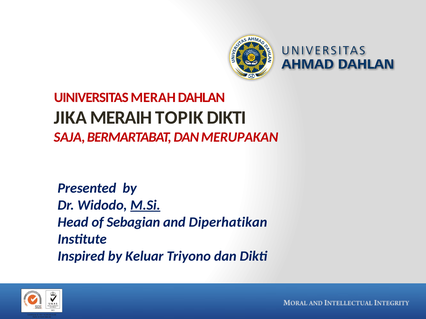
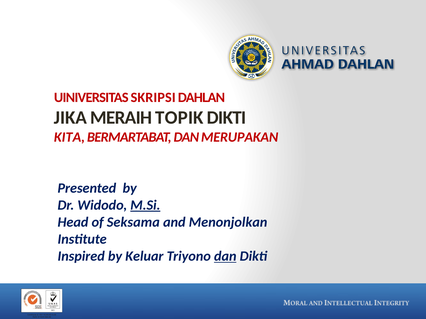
MERAH: MERAH -> SKRIPSI (153, 98)
SAJA: SAJA -> KITA (69, 137)
Sebagian: Sebagian -> Seksama (133, 223)
Diperhatikan: Diperhatikan -> Menonjolkan (228, 223)
dan underline: none -> present (225, 257)
